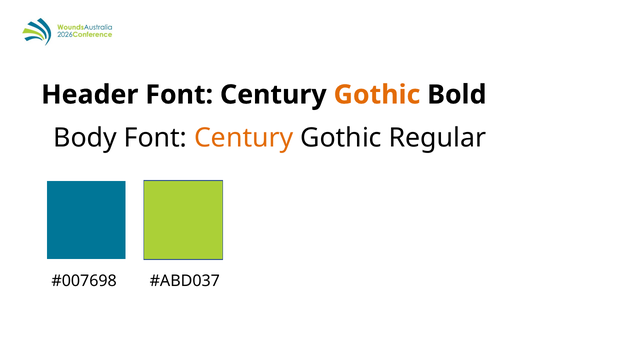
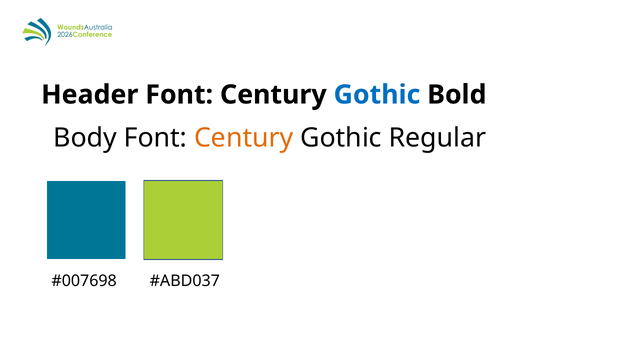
Gothic colour: orange -> blue (377, 95)
